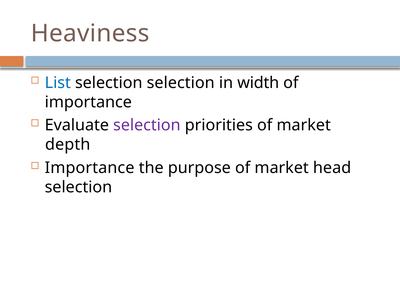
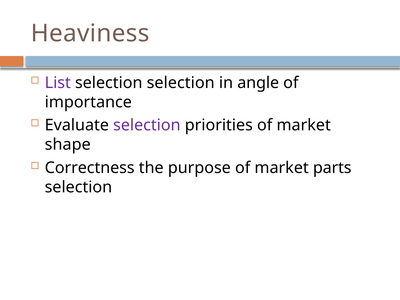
List colour: blue -> purple (58, 83)
width: width -> angle (258, 83)
depth: depth -> shape (68, 145)
Importance: Importance -> Correctness (90, 168)
head: head -> parts (332, 168)
